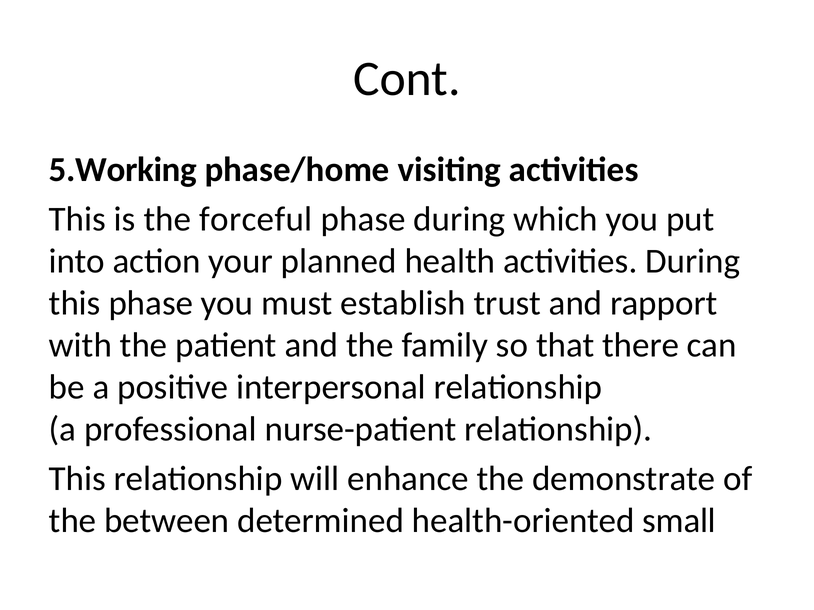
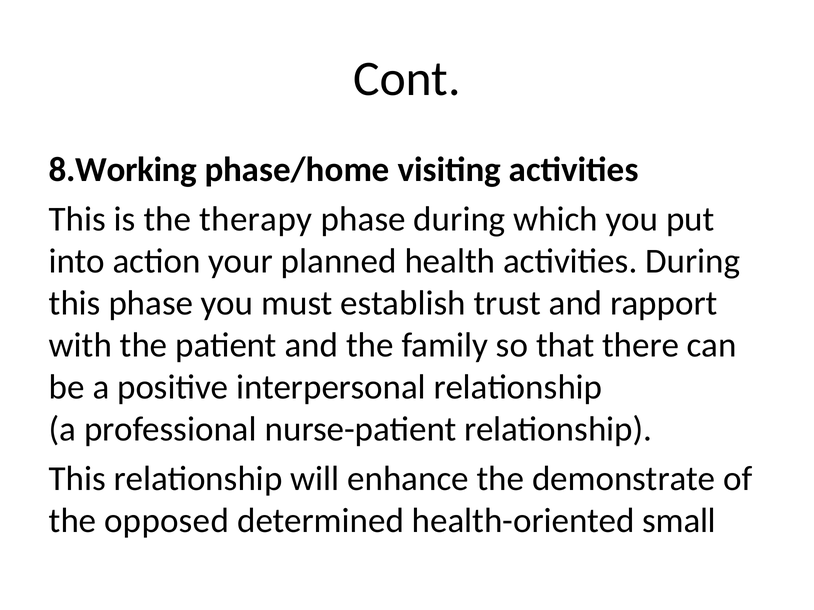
5.Working: 5.Working -> 8.Working (123, 170)
forceful: forceful -> therapy (256, 219)
between: between -> opposed (167, 521)
